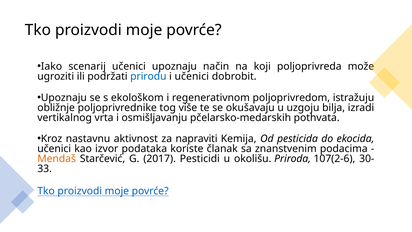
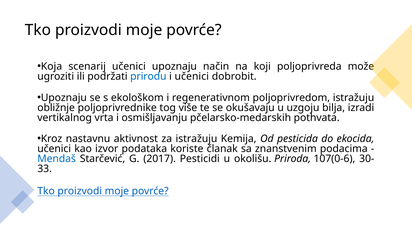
Iako: Iako -> Koja (51, 66)
za napraviti: napraviti -> istražuju (196, 139)
Mendaš colour: orange -> blue (57, 159)
107(2-6: 107(2-6 -> 107(0-6 (334, 159)
